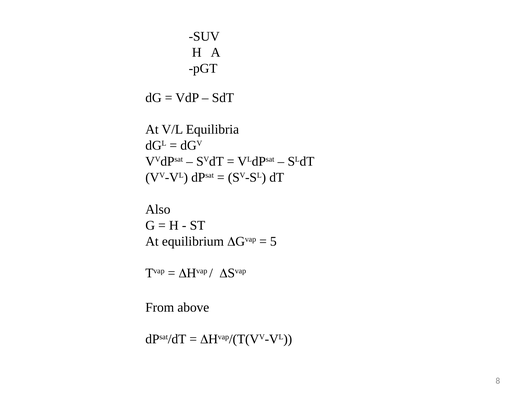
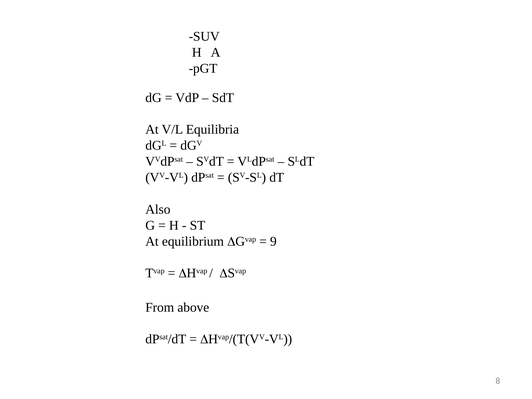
5: 5 -> 9 (273, 241)
